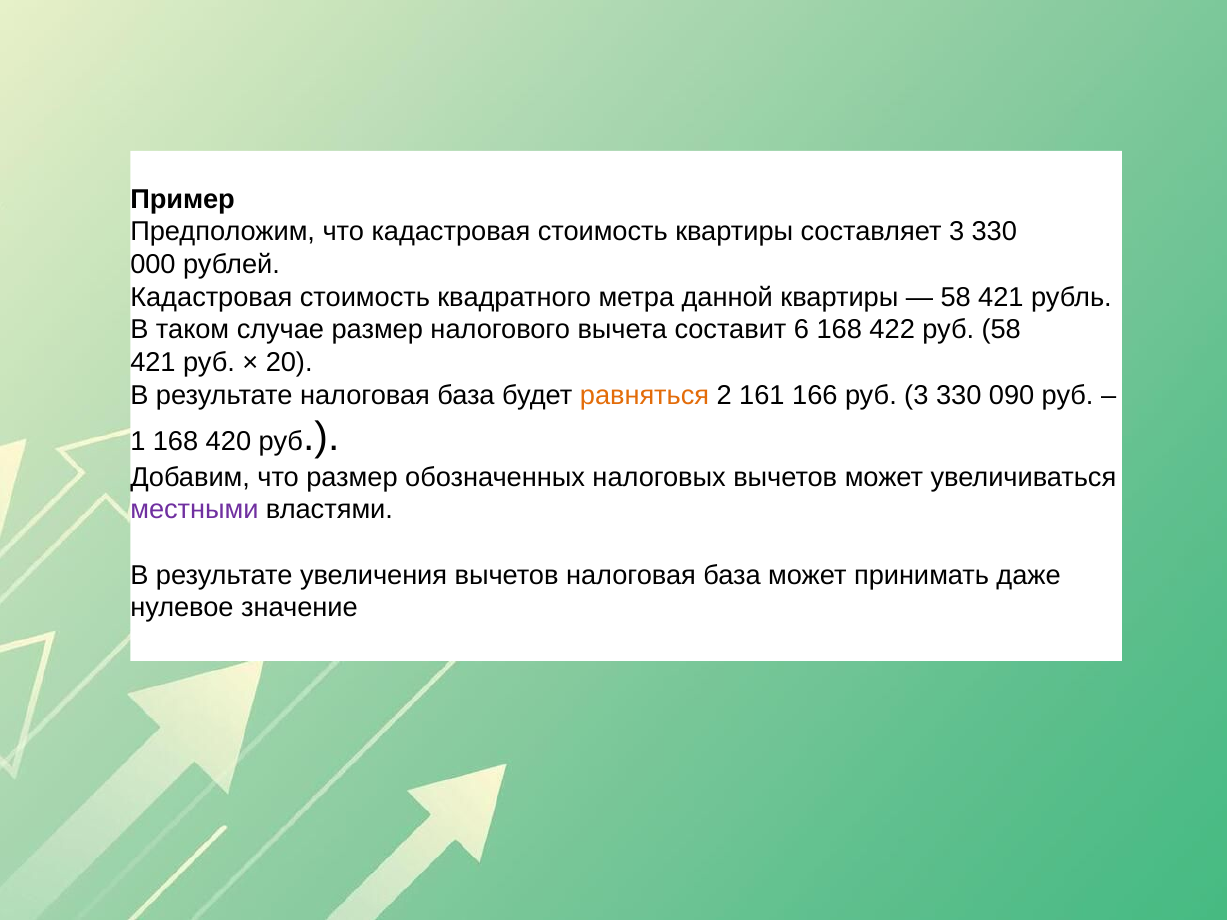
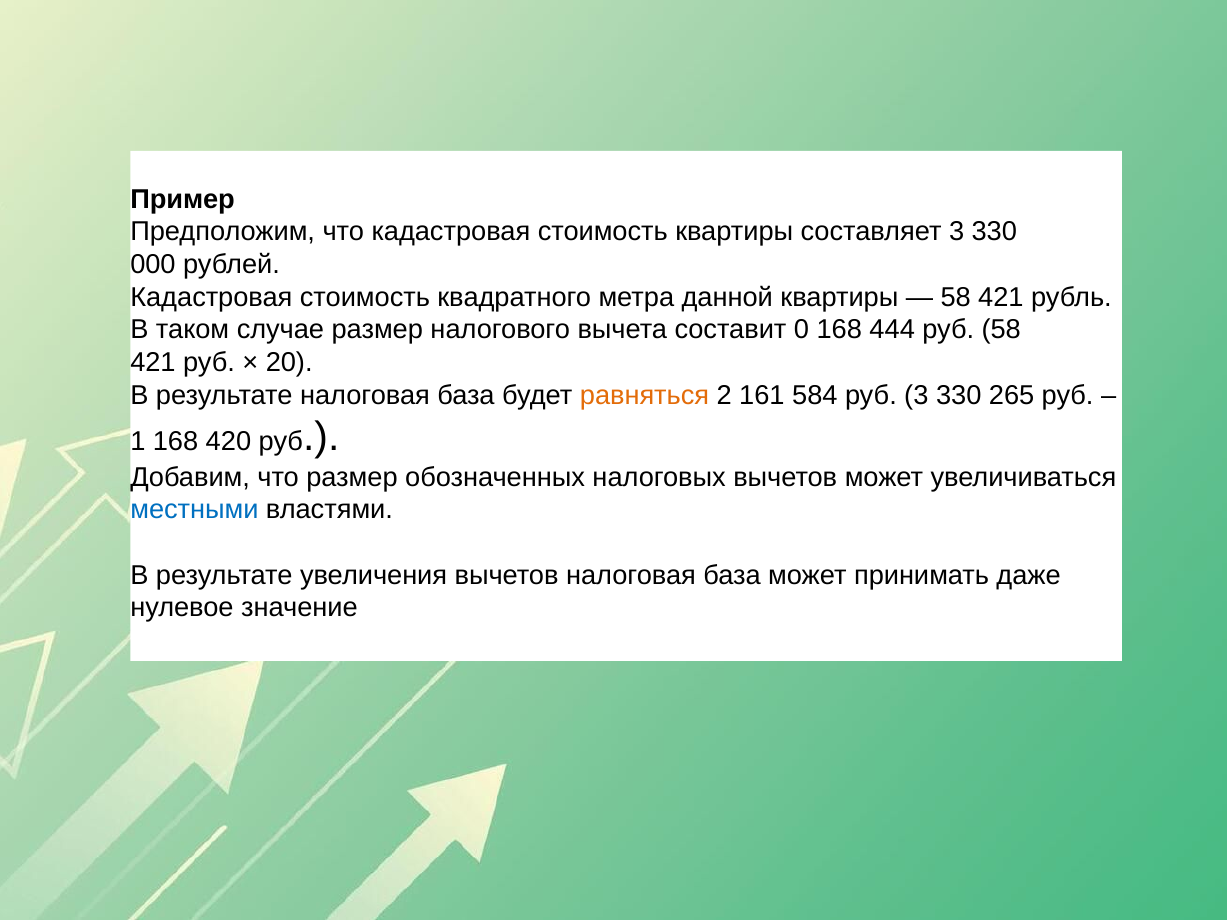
6: 6 -> 0 (801, 330)
422: 422 -> 444 (892, 330)
166: 166 -> 584 (815, 395)
090: 090 -> 265 (1012, 395)
местными colour: purple -> blue (194, 510)
